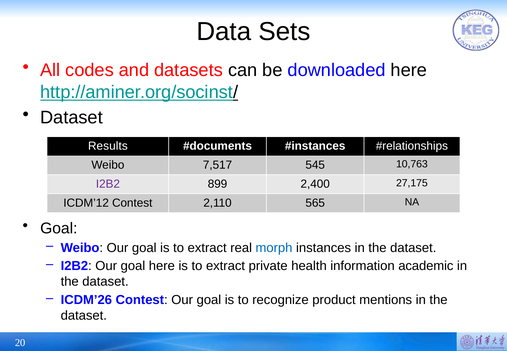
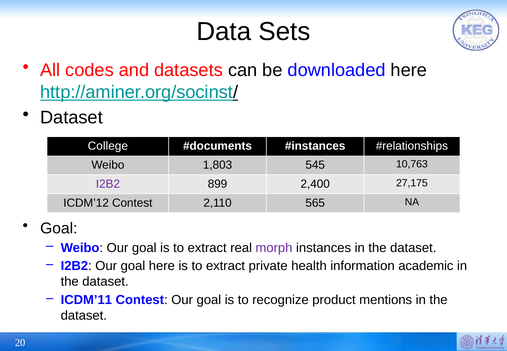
Results: Results -> College (108, 146)
7,517: 7,517 -> 1,803 (218, 165)
morph colour: blue -> purple (274, 248)
ICDM’26: ICDM’26 -> ICDM’11 (86, 300)
